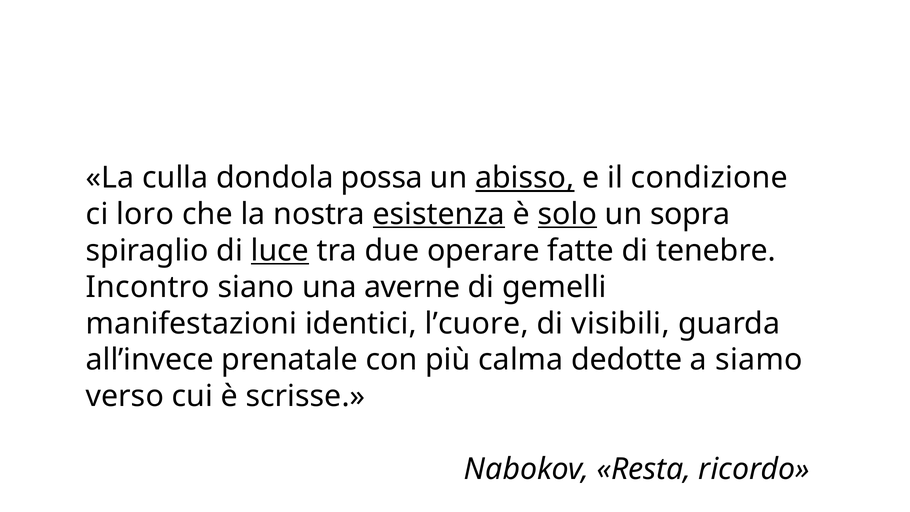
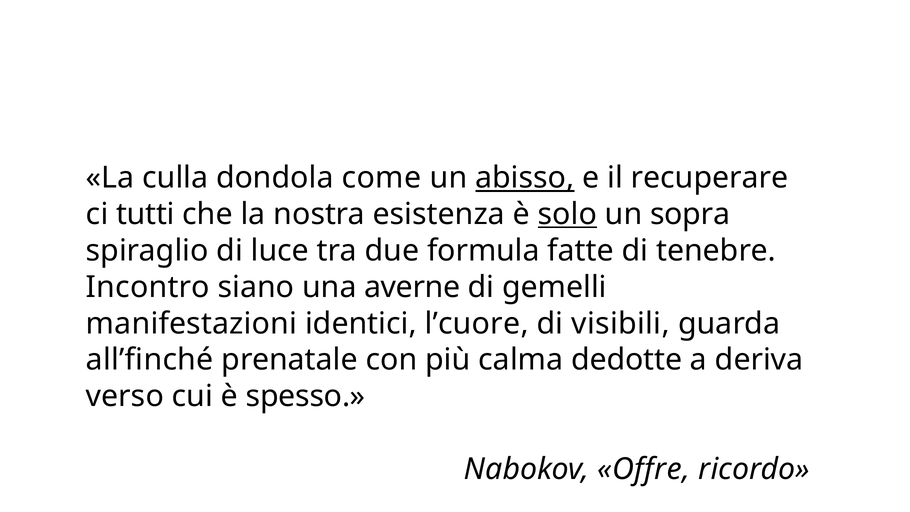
possa: possa -> come (382, 178)
condizione: condizione -> recuperare (710, 178)
loro: loro -> tutti (145, 214)
esistenza underline: present -> none (439, 214)
luce underline: present -> none (280, 251)
operare: operare -> formula (483, 251)
all’invece: all’invece -> all’finché (150, 360)
siamo: siamo -> deriva (759, 360)
scrisse: scrisse -> spesso (306, 396)
Resta: Resta -> Offre (644, 469)
